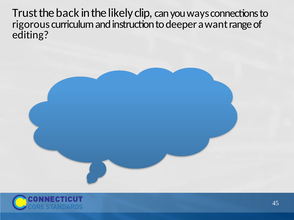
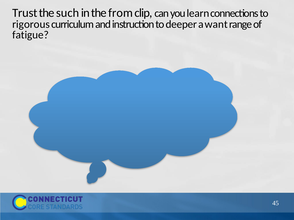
back: back -> such (68, 13)
likely: likely -> from (121, 13)
ways: ways -> learn (198, 13)
editing: editing -> fatigue (31, 35)
